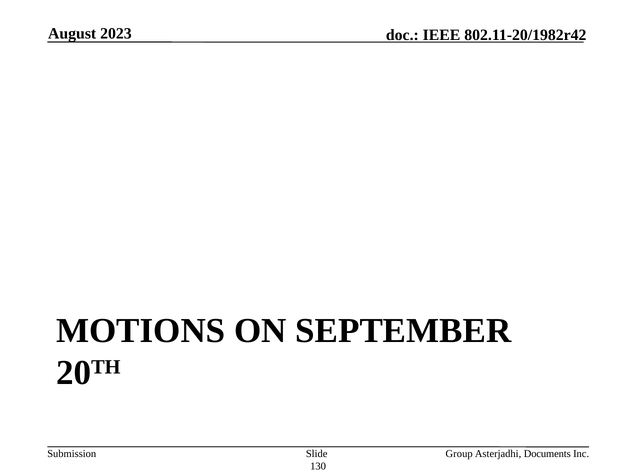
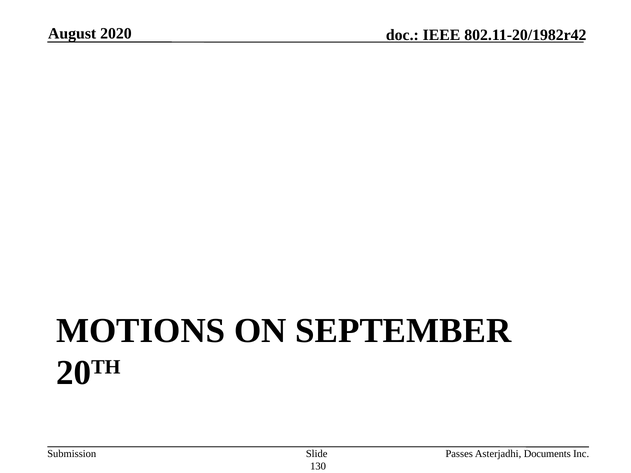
2023: 2023 -> 2020 (116, 33)
Group: Group -> Passes (459, 454)
